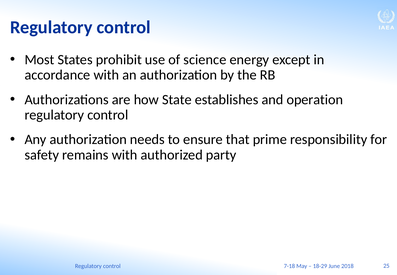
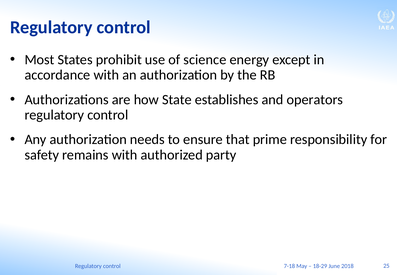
operation: operation -> operators (315, 100)
